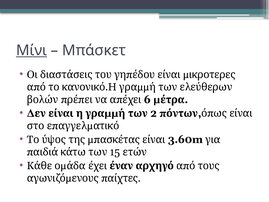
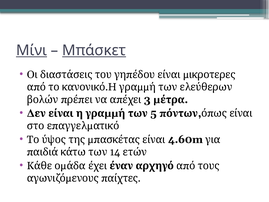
Μπάσκετ underline: none -> present (94, 50)
6: 6 -> 3 (147, 100)
2: 2 -> 5 (153, 113)
3.60m: 3.60m -> 4.60m (185, 139)
15: 15 -> 14 (115, 152)
